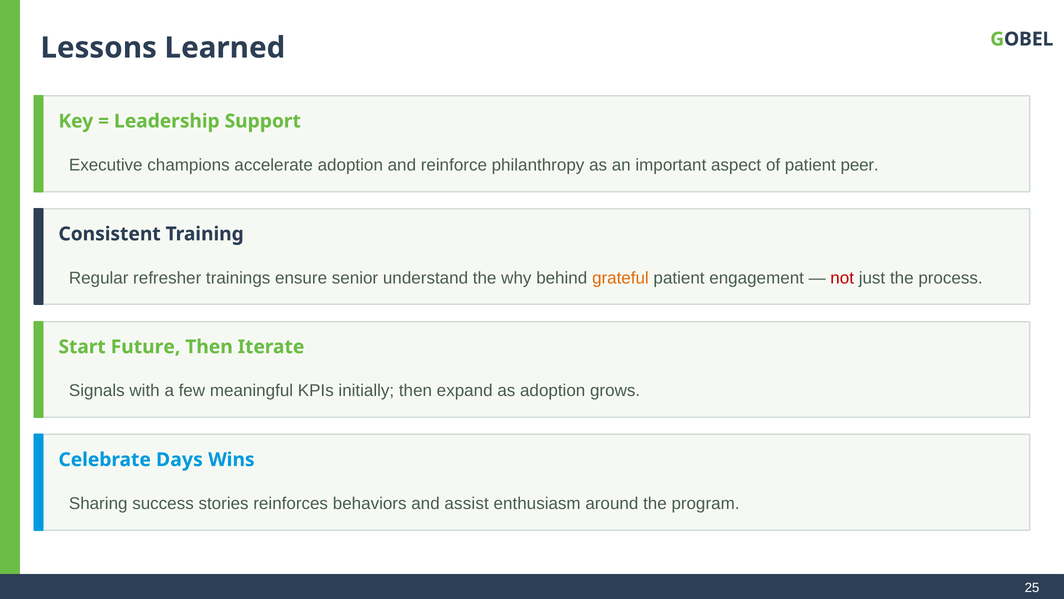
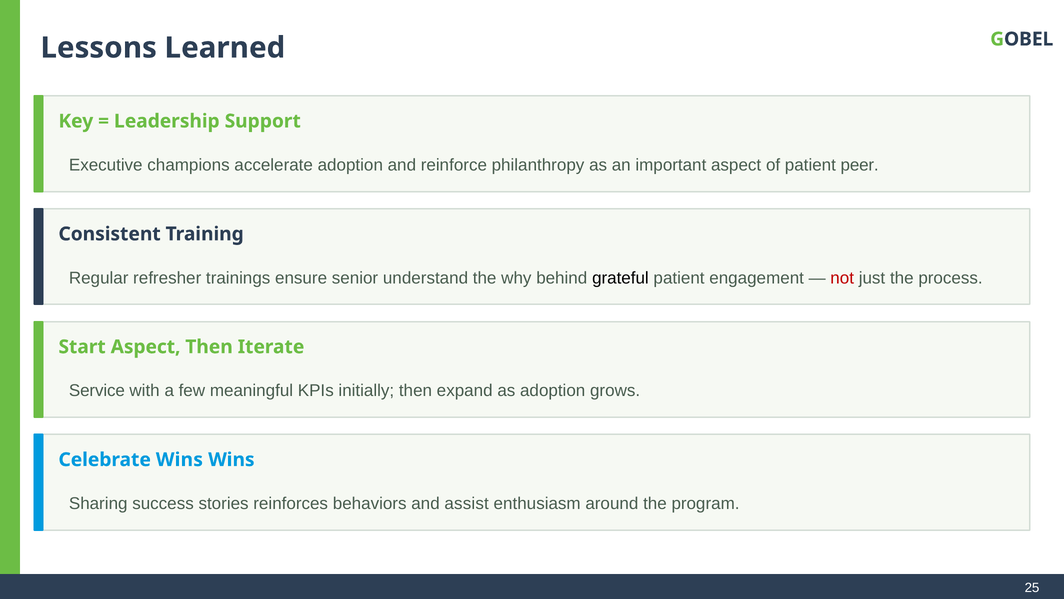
grateful colour: orange -> black (620, 278)
Start Future: Future -> Aspect (146, 347)
Signals: Signals -> Service (97, 391)
Celebrate Days: Days -> Wins (179, 459)
